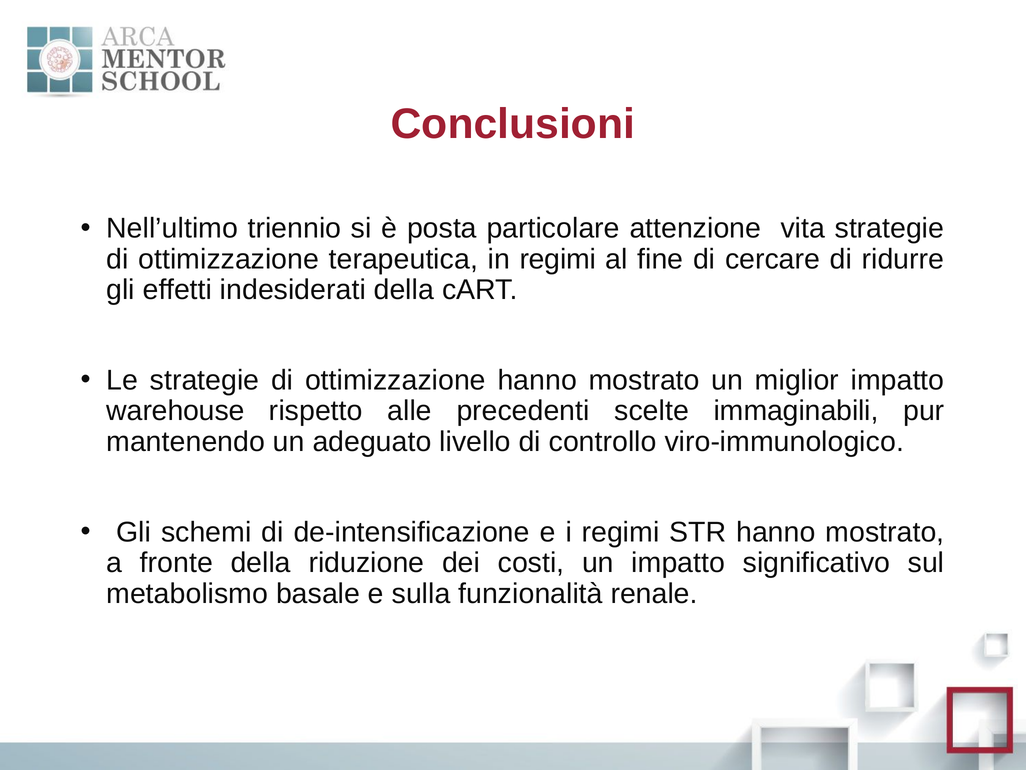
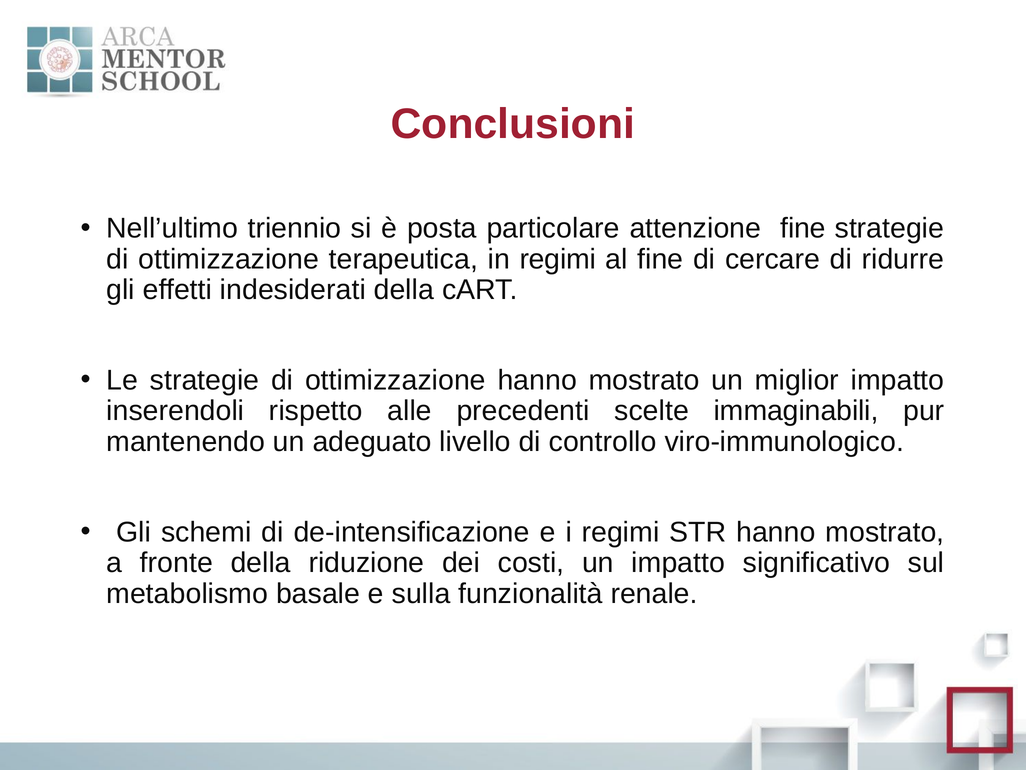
attenzione vita: vita -> fine (803, 228)
warehouse: warehouse -> inserendoli (175, 411)
